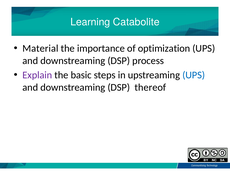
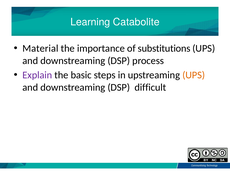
optimization: optimization -> substitutions (164, 48)
UPS colour: blue -> orange (194, 75)
thereof: thereof -> difficult (150, 87)
